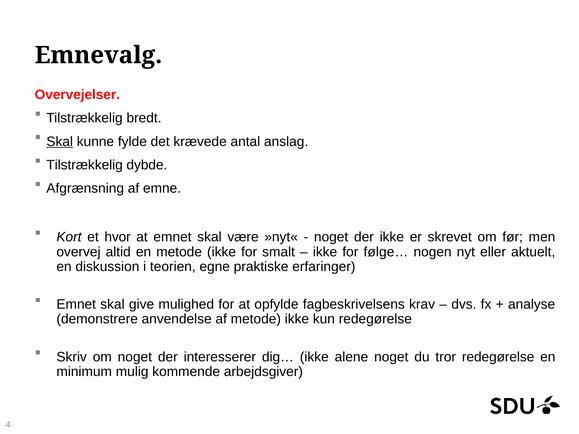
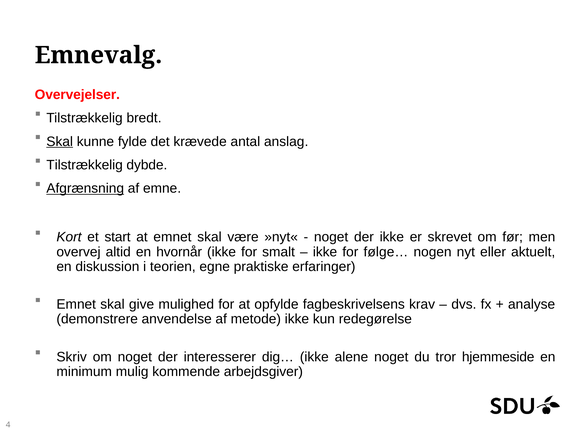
Afgrænsning underline: none -> present (85, 189)
hvor: hvor -> start (118, 237)
en metode: metode -> hvornår (179, 252)
tror redegørelse: redegørelse -> hjemmeside (498, 357)
